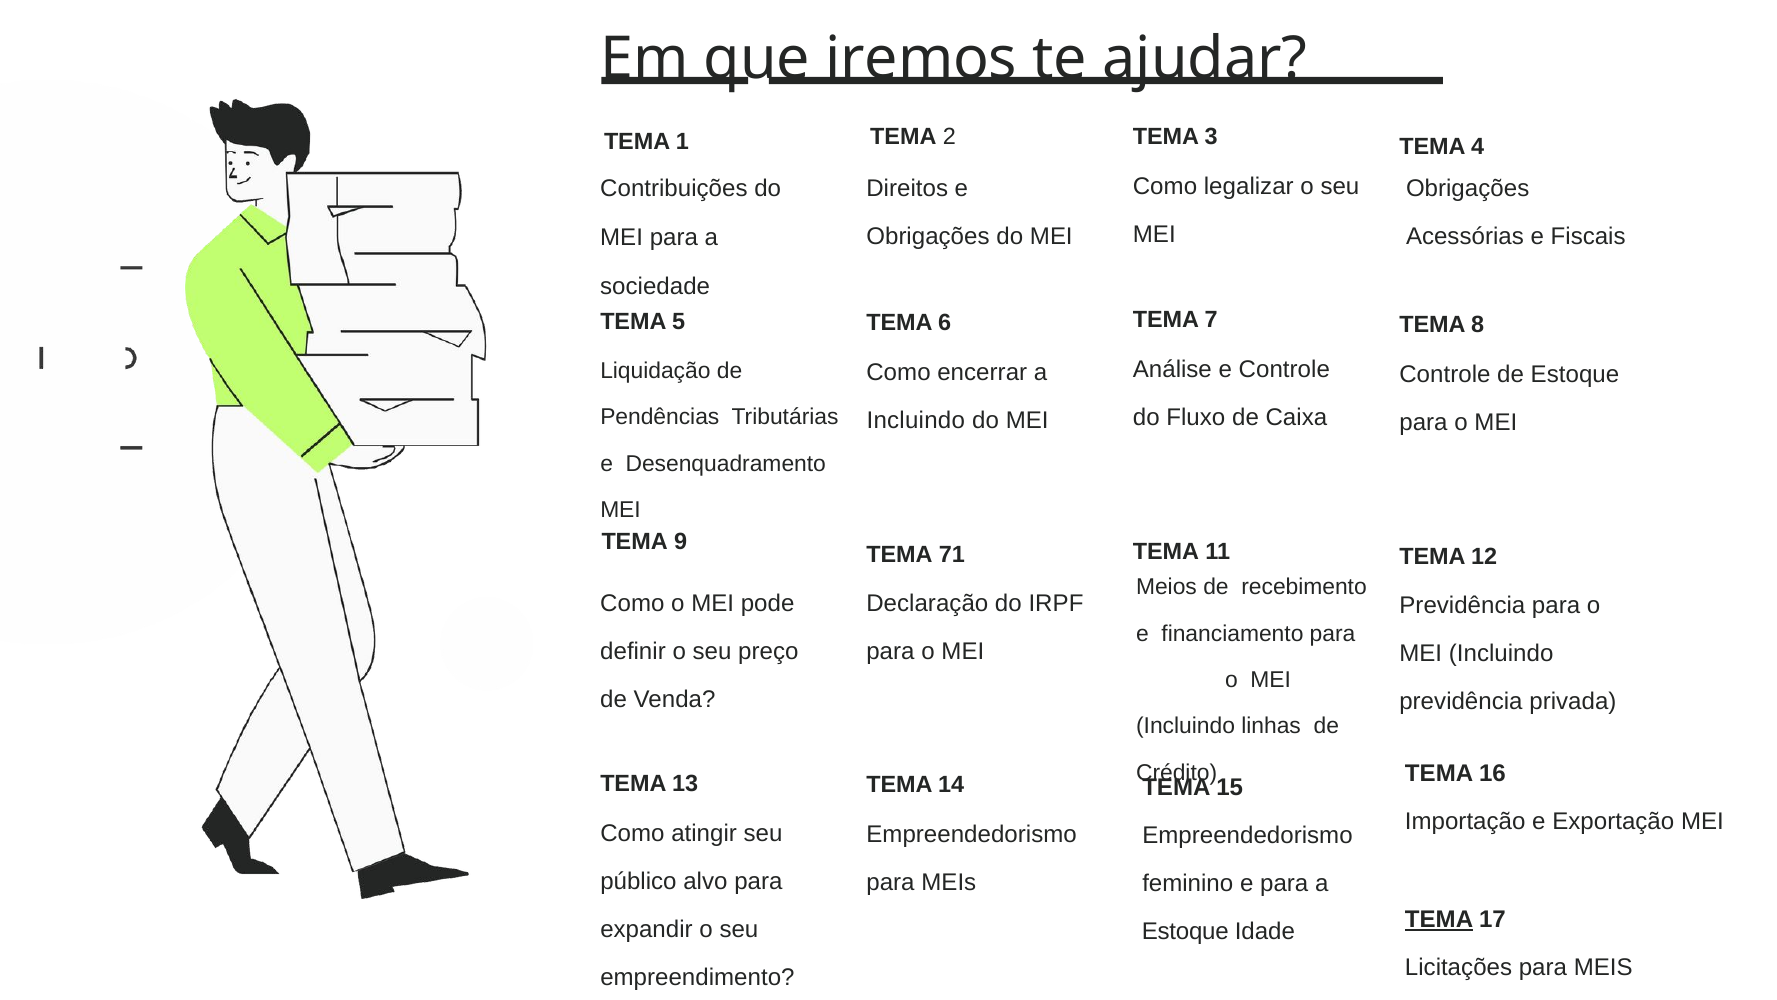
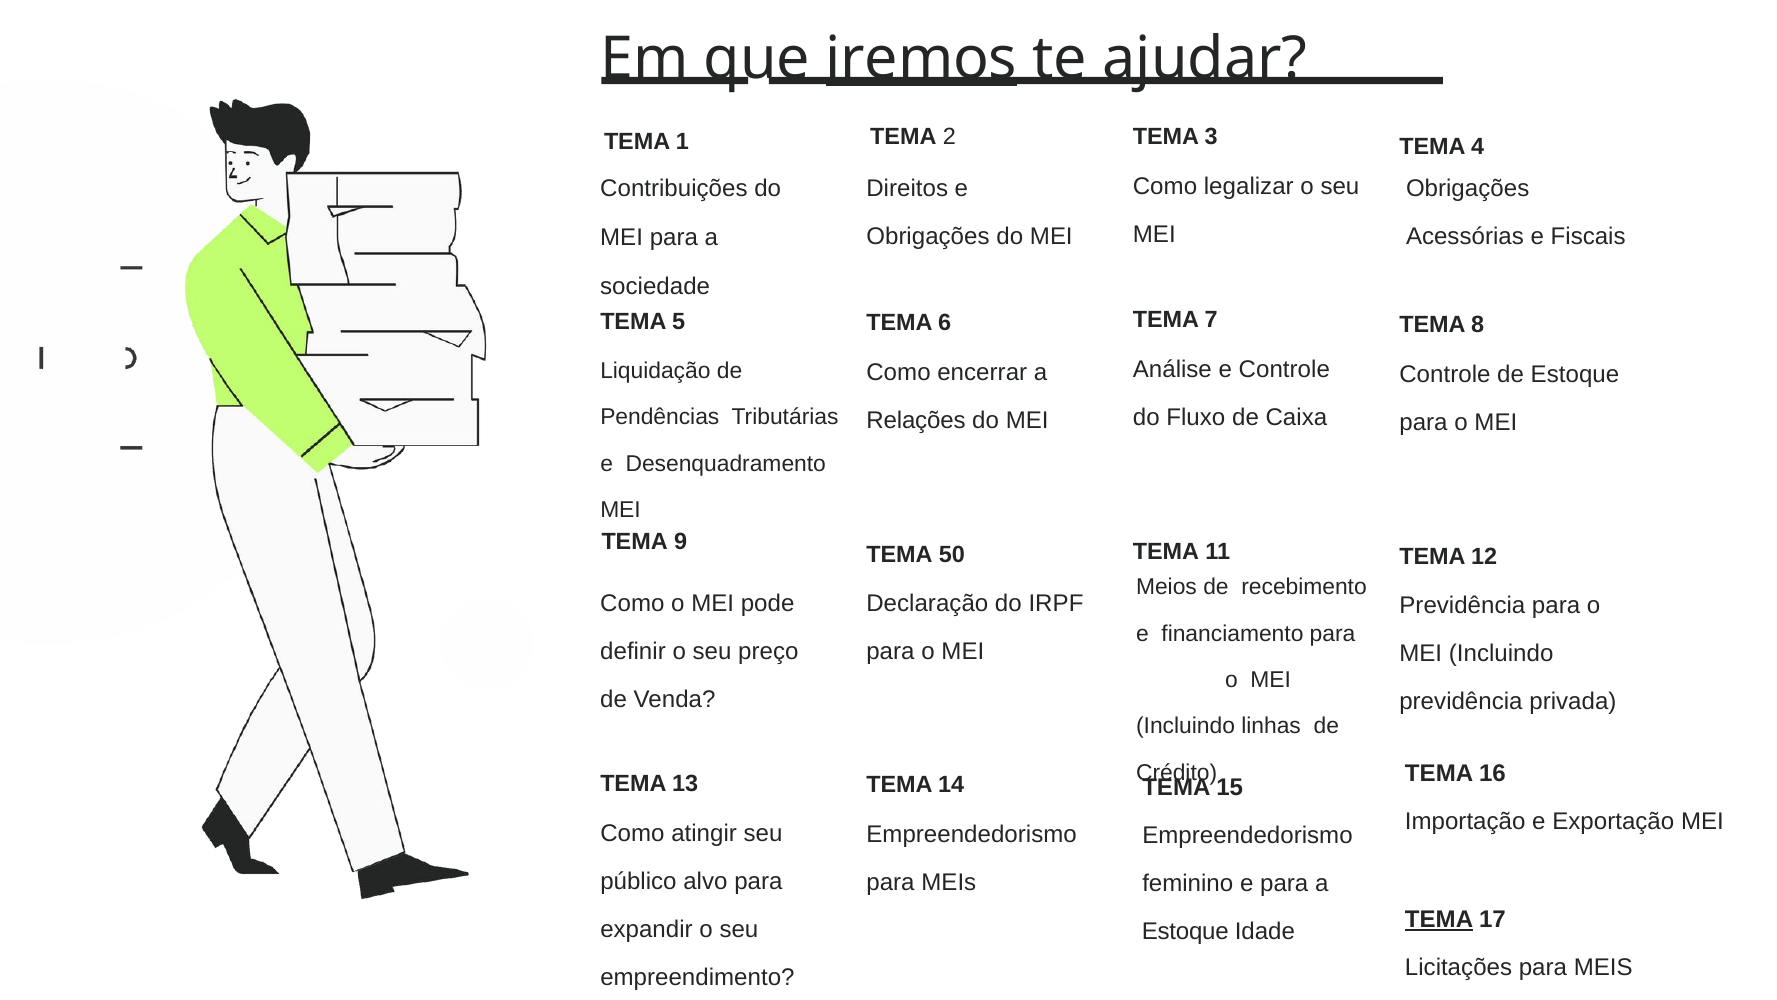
iremos underline: none -> present (921, 59)
Incluindo: Incluindo -> Relações (916, 421)
71: 71 -> 50 (952, 554)
